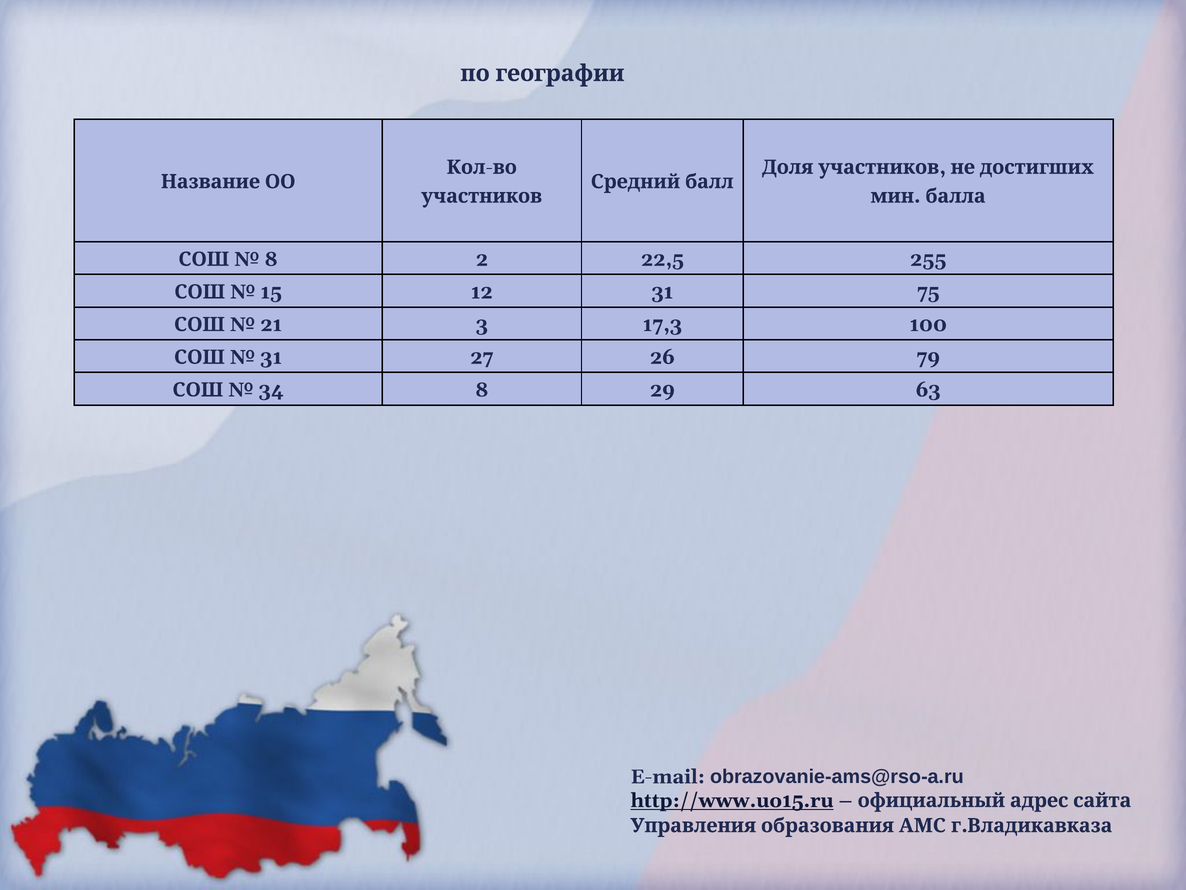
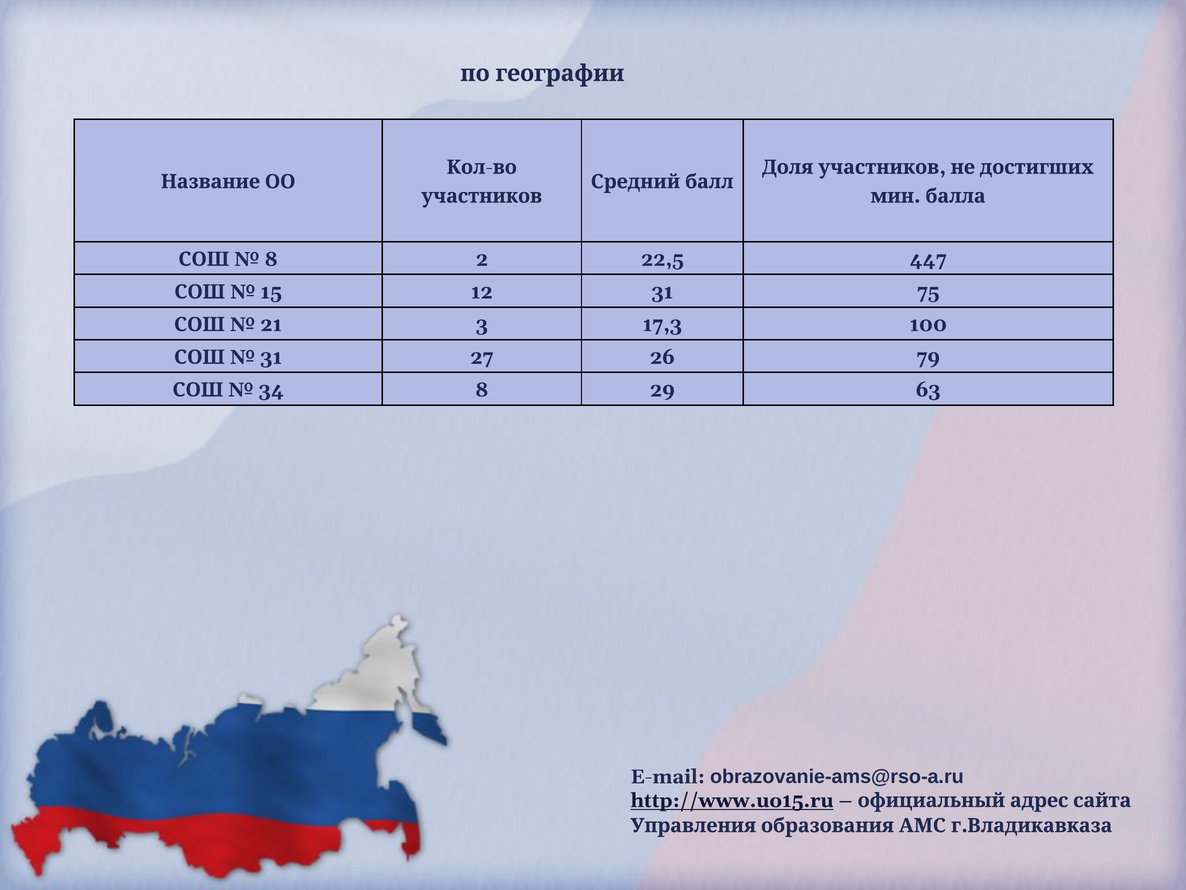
255: 255 -> 447 (928, 259)
